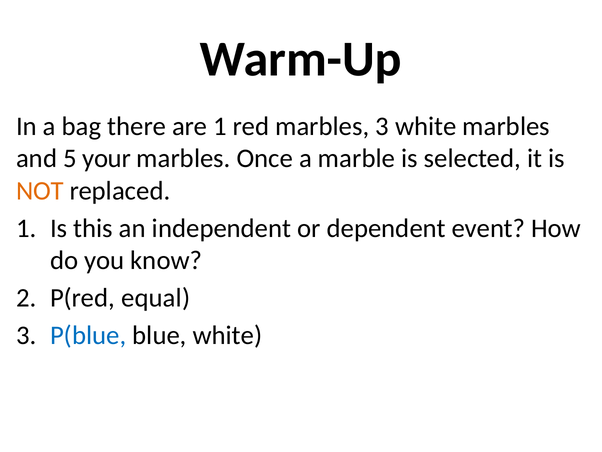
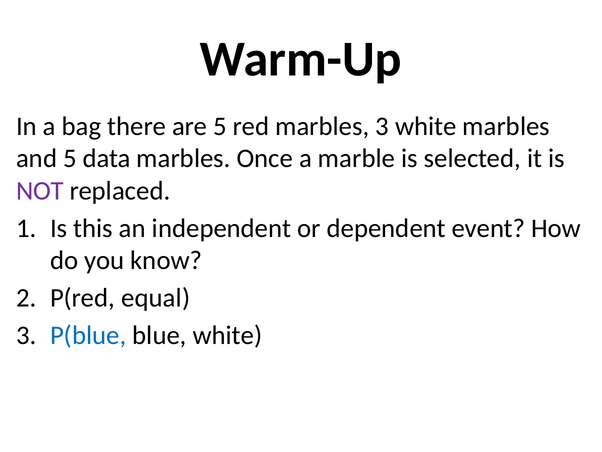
are 1: 1 -> 5 (220, 126)
your: your -> data (107, 158)
NOT colour: orange -> purple (40, 191)
